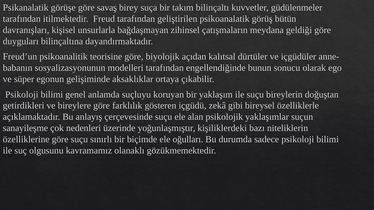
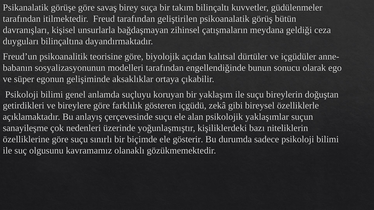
geldiği göre: göre -> ceza (323, 30)
oğulları: oğulları -> gösterir (188, 140)
